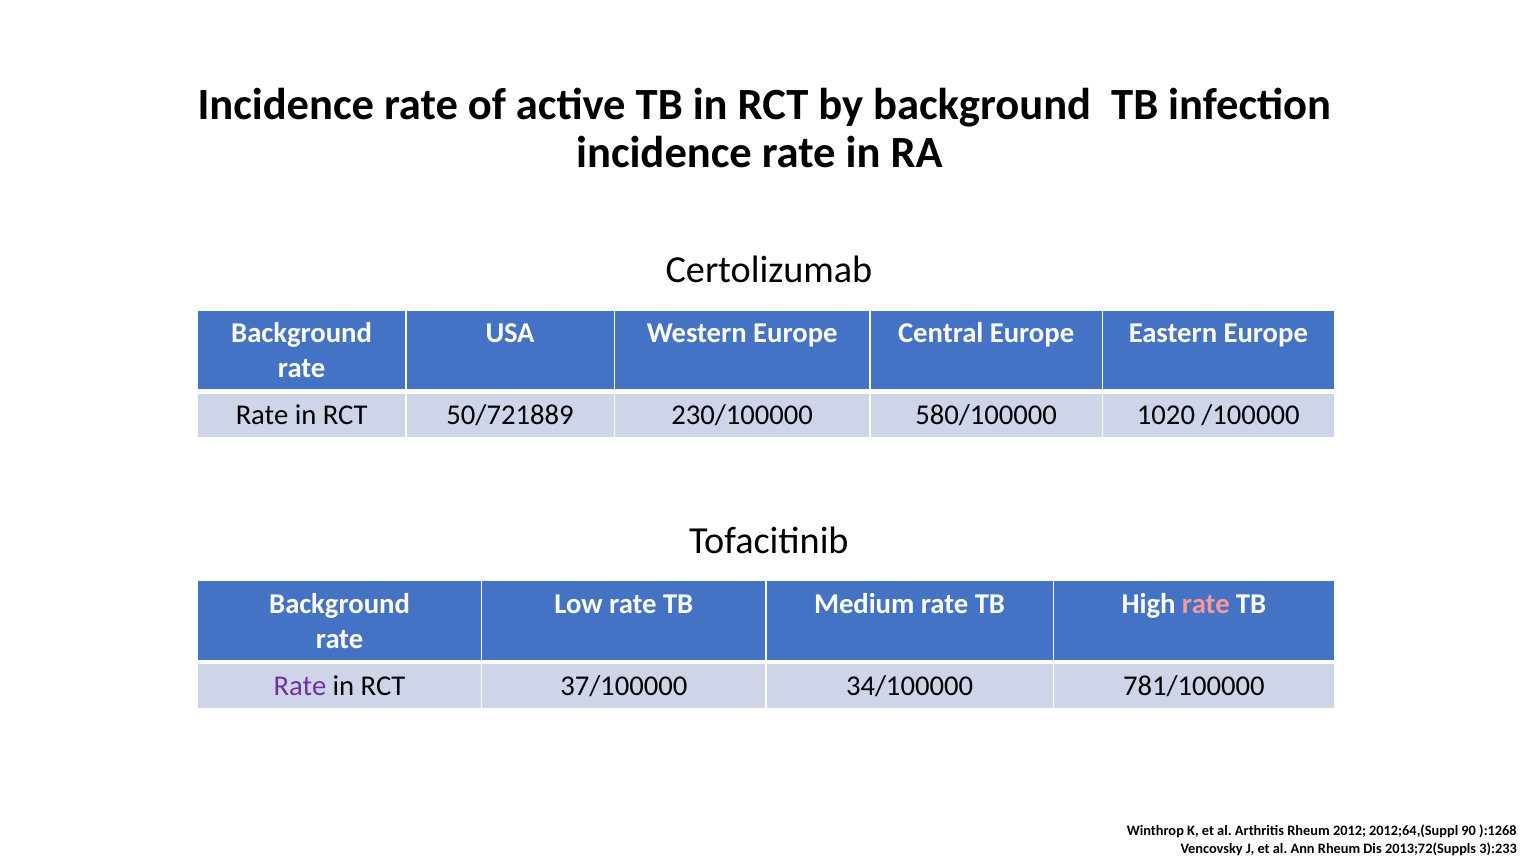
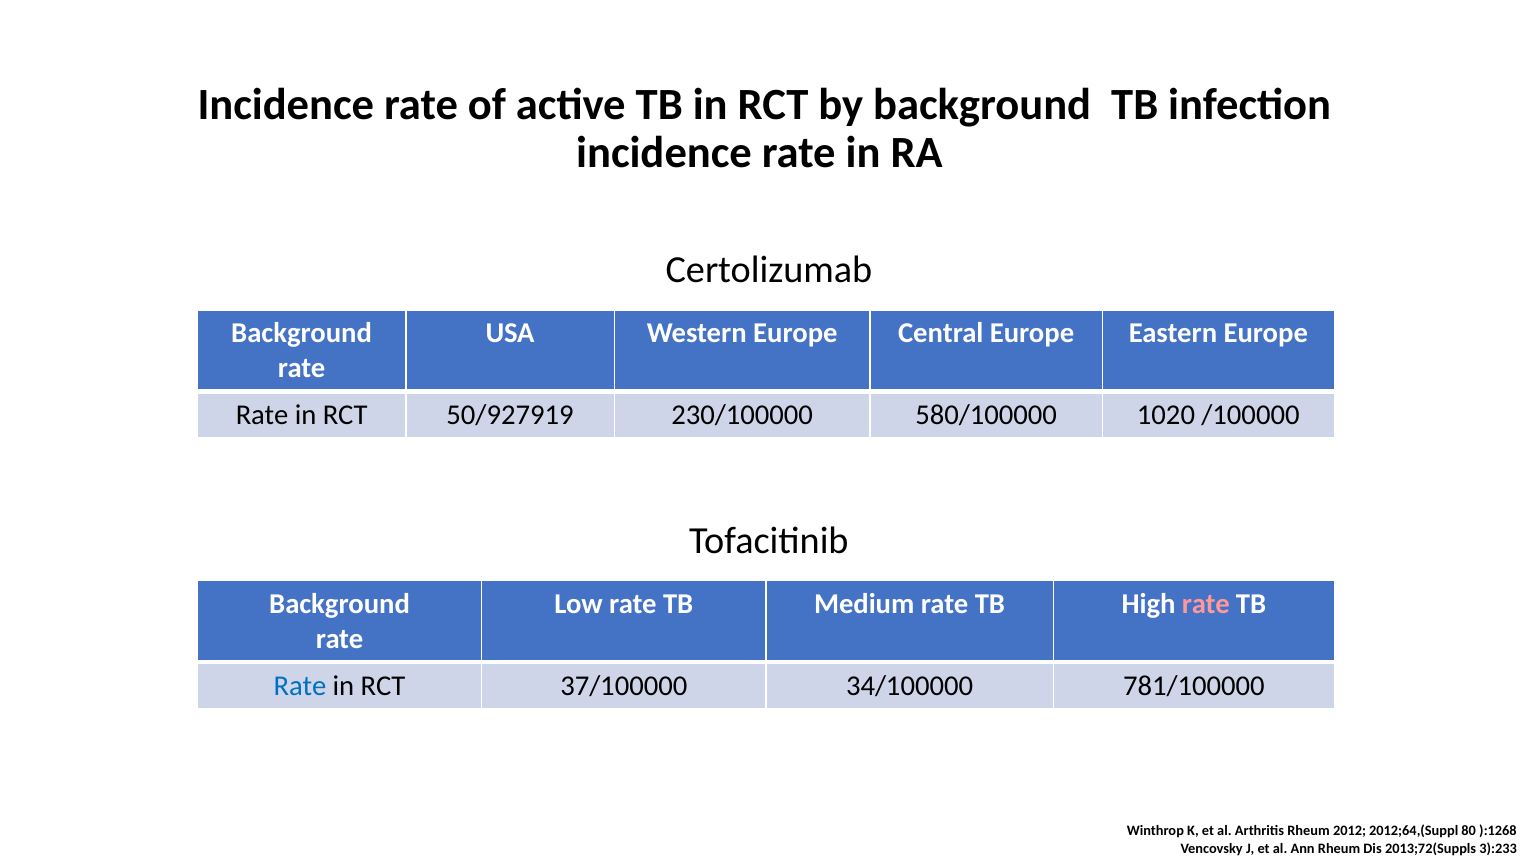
50/721889: 50/721889 -> 50/927919 (510, 415)
Rate colour: purple -> blue (300, 686)
90: 90 -> 80 (1469, 831)
